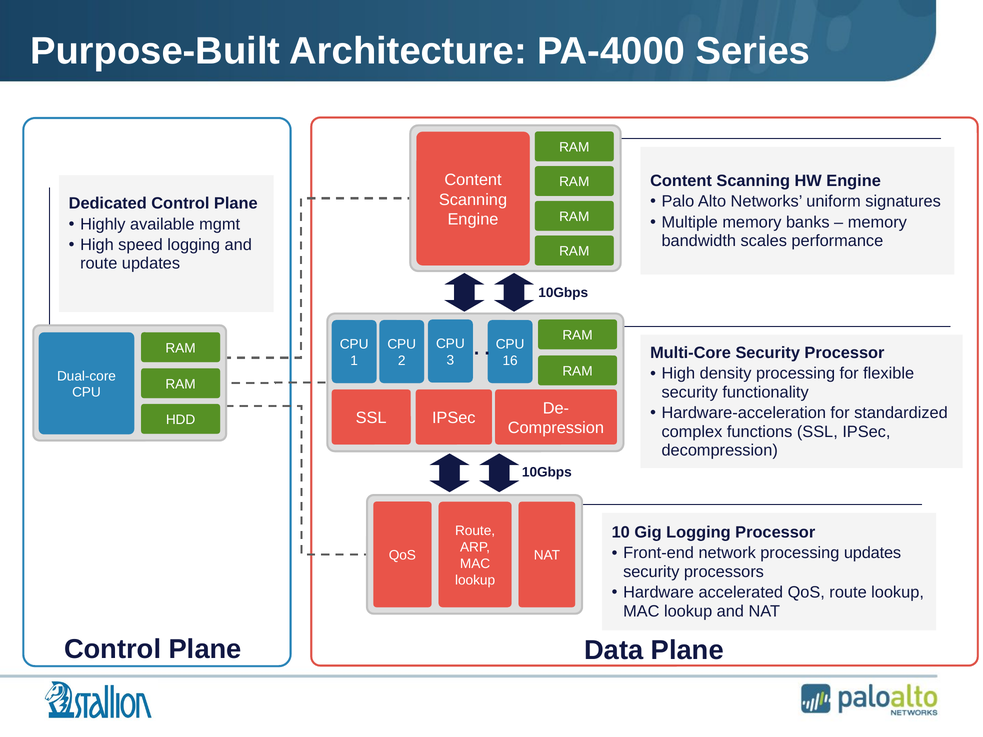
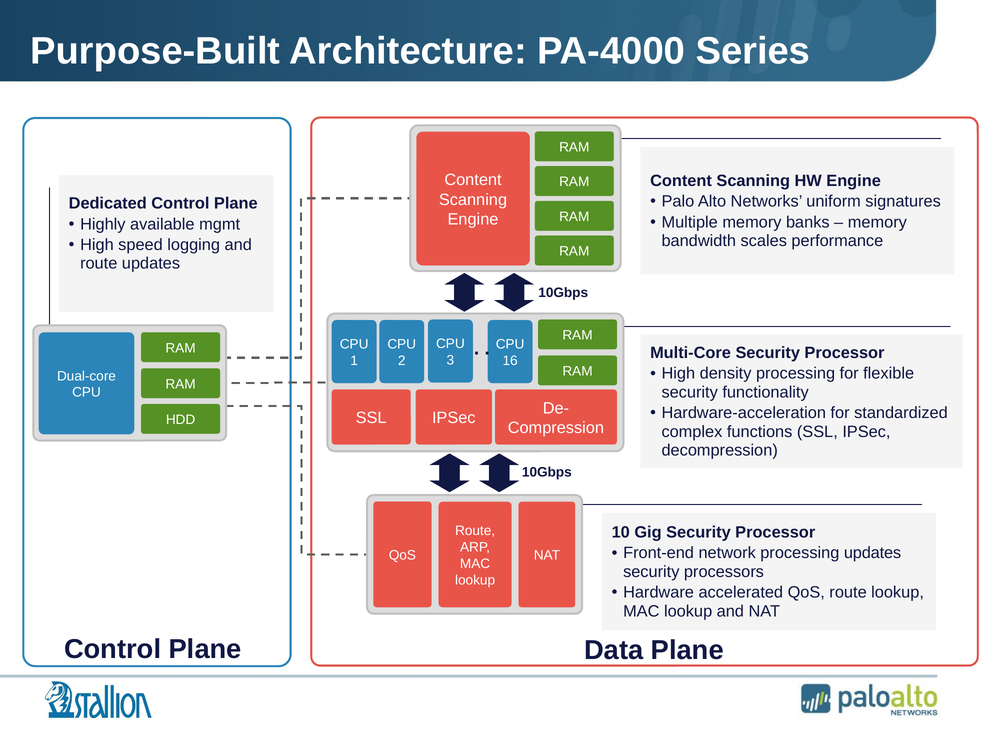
Gig Logging: Logging -> Security (698, 532)
